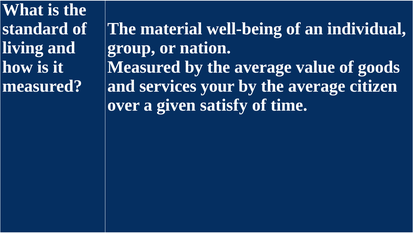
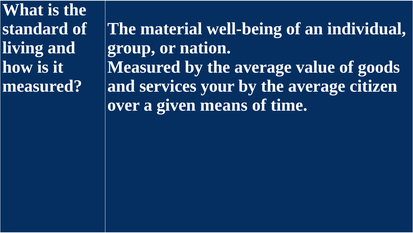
satisfy: satisfy -> means (224, 105)
